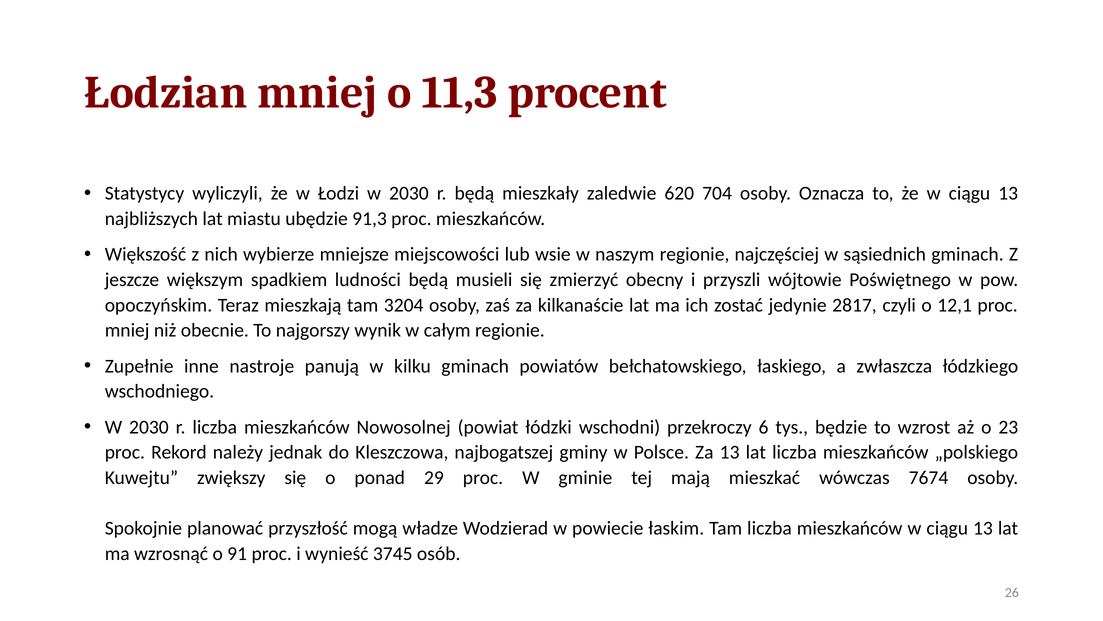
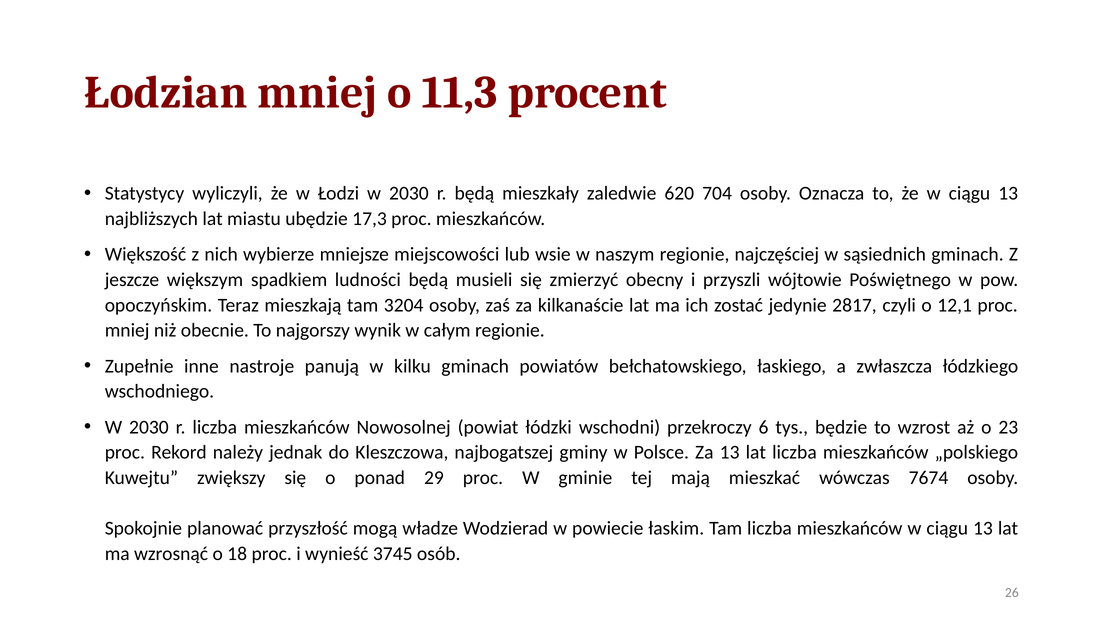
91,3: 91,3 -> 17,3 (370, 219)
91: 91 -> 18 (237, 553)
